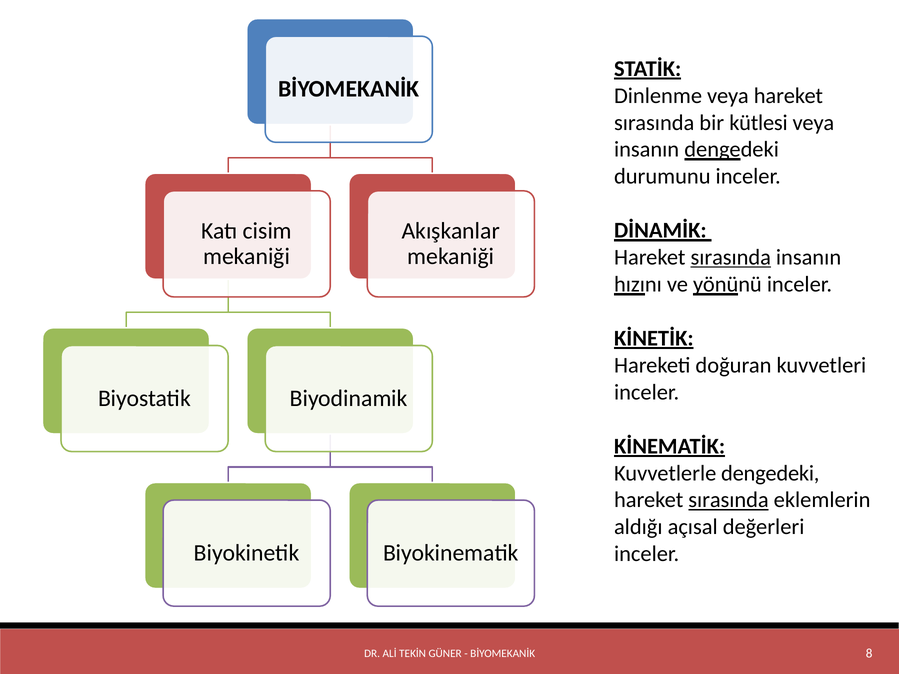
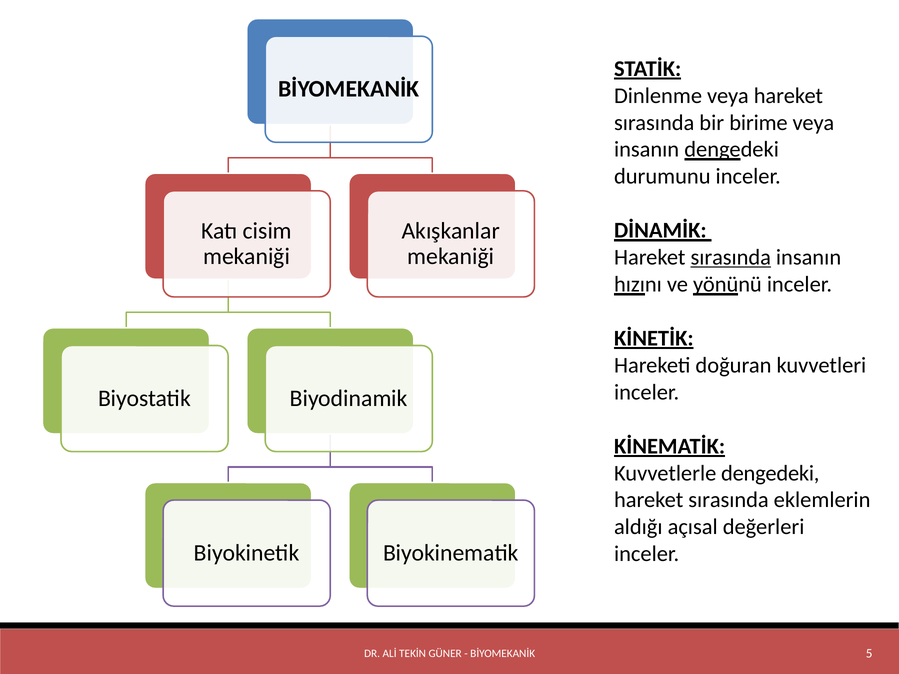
kütlesi: kütlesi -> birime (758, 123)
sırasında underline: present -> none (729, 500)
8: 8 -> 5 (869, 654)
